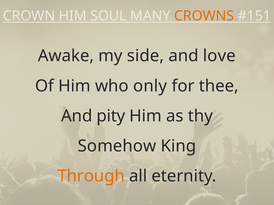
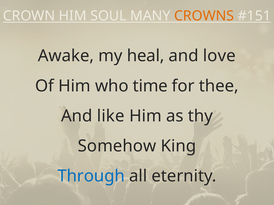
side: side -> heal (146, 56)
only: only -> time (150, 86)
pity: pity -> like (111, 116)
Through colour: orange -> blue (91, 177)
